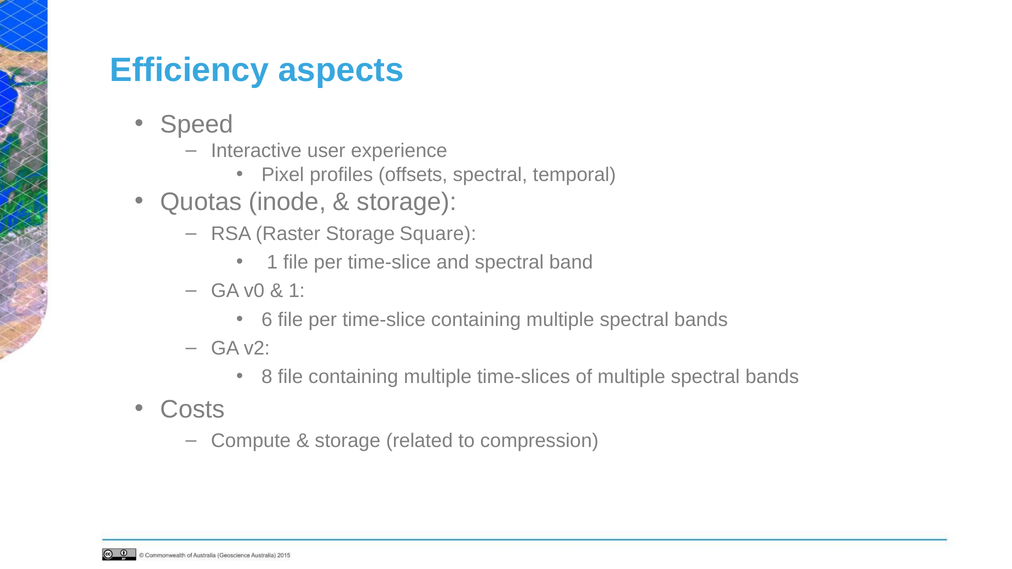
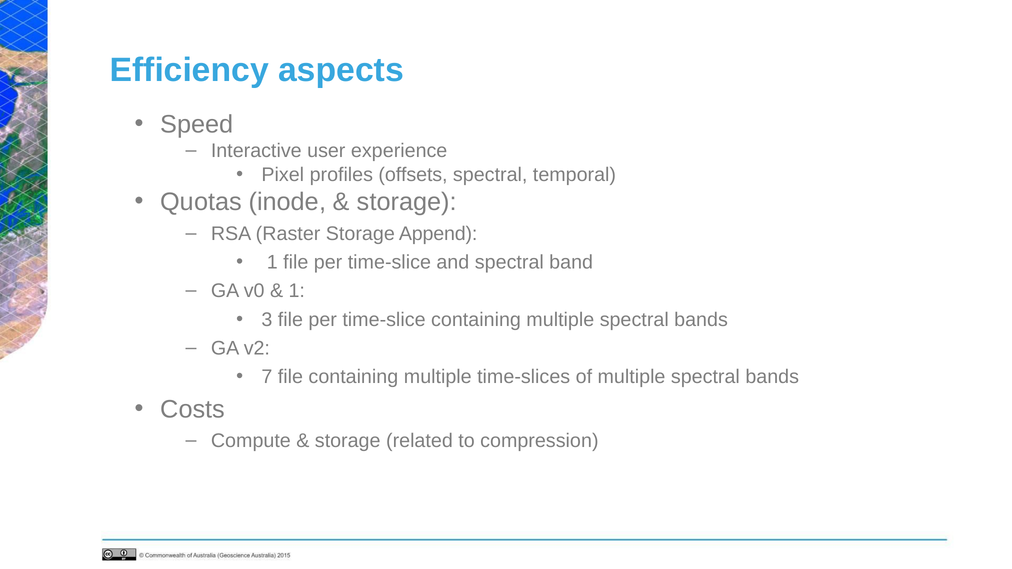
Square: Square -> Append (438, 234)
6: 6 -> 3 (267, 320)
8: 8 -> 7 (267, 377)
